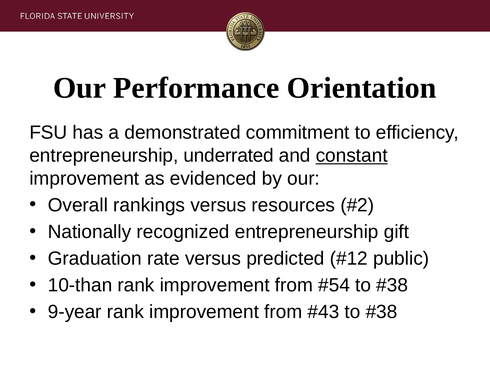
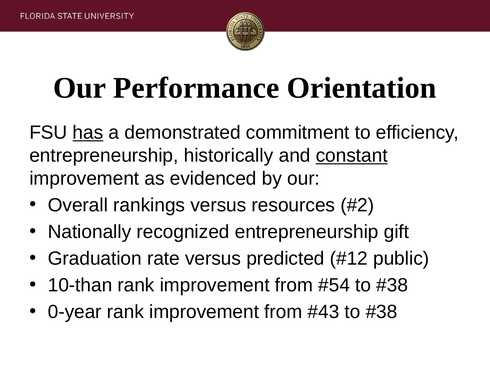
has underline: none -> present (88, 133)
underrated: underrated -> historically (229, 155)
9-year: 9-year -> 0-year (75, 311)
